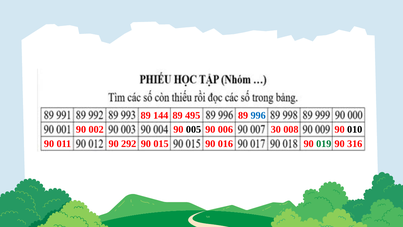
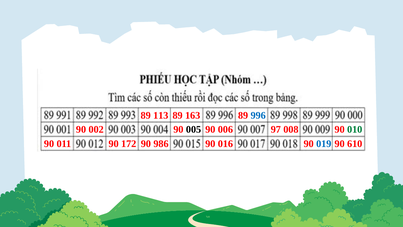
144: 144 -> 113 (161, 115)
495: 495 -> 163 (193, 115)
30: 30 -> 97 (276, 129)
010 colour: black -> green (355, 129)
292: 292 -> 172 (129, 144)
015: 015 -> 986 (161, 144)
316: 316 -> 610 (355, 144)
019 colour: green -> blue (324, 144)
